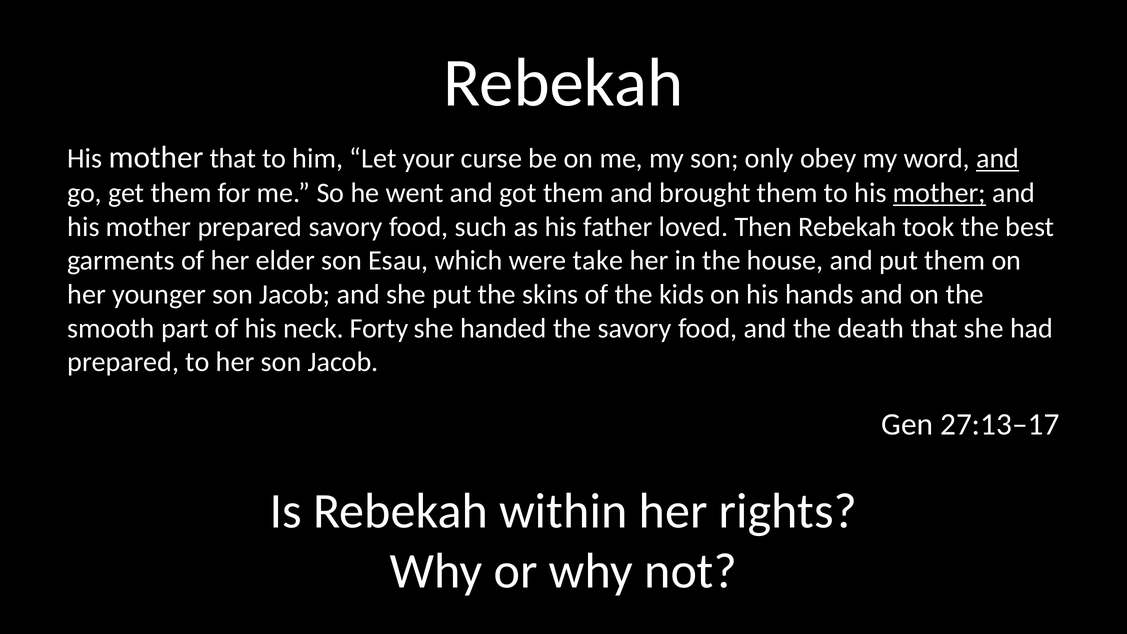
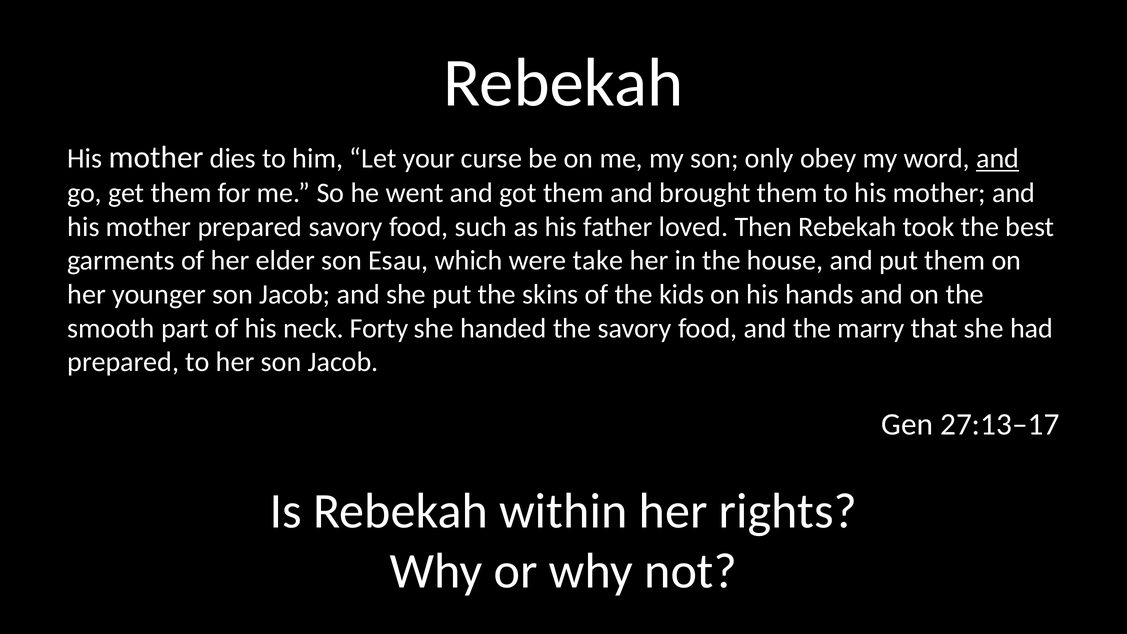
mother that: that -> dies (233, 159)
mother underline: present -> none (939, 193)
death: death -> marry (871, 328)
